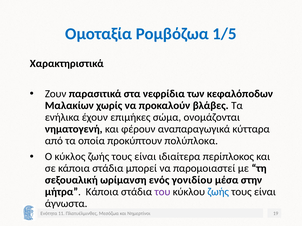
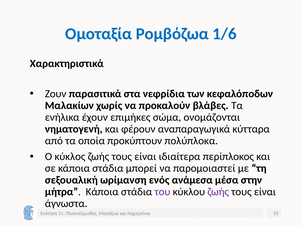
1/5: 1/5 -> 1/6 (225, 34)
γονιδίου: γονιδίου -> ανάμεσα (192, 181)
ζωής colour: blue -> purple (218, 192)
